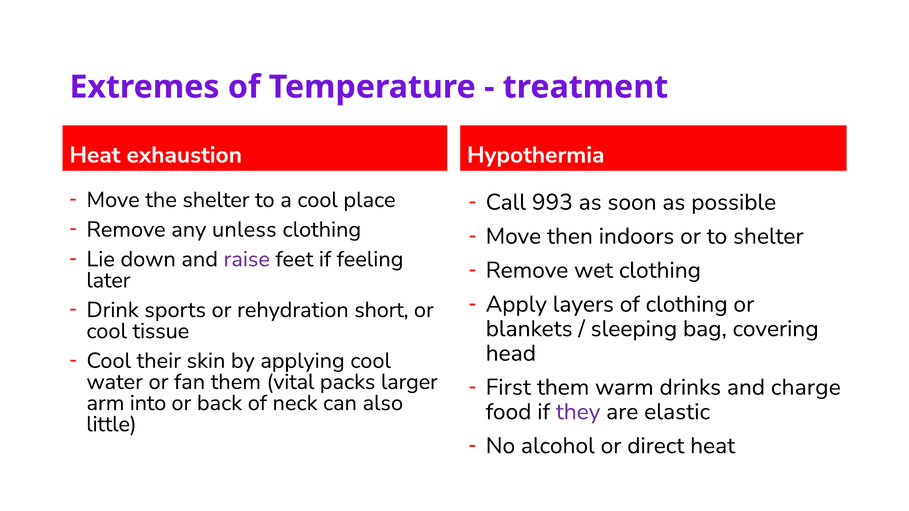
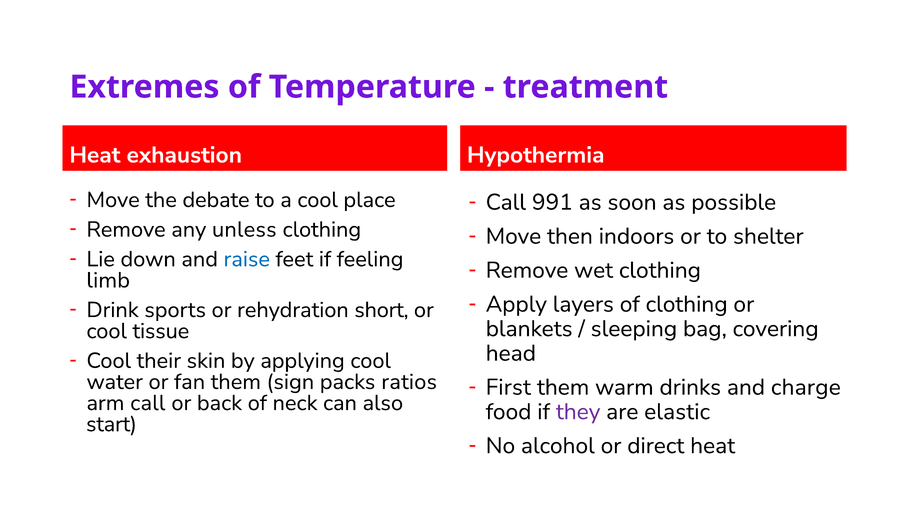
the shelter: shelter -> debate (216, 200)
993: 993 -> 991 (552, 202)
raise colour: purple -> blue (247, 259)
later: later -> limb (108, 280)
vital: vital -> sign (290, 382)
larger: larger -> ratios (409, 382)
arm into: into -> call (148, 403)
little: little -> start (111, 424)
